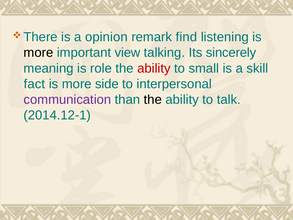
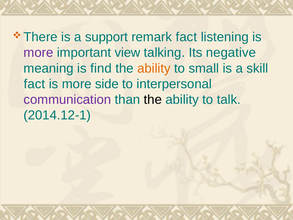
opinion: opinion -> support (106, 37)
remark find: find -> fact (186, 37)
more colour: black -> purple (38, 53)
sincerely: sincerely -> negative (231, 53)
role: role -> find (101, 68)
ability colour: red -> orange (154, 68)
